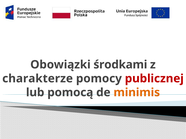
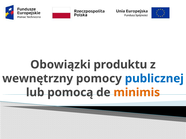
środkami: środkami -> produktu (120, 65)
charakterze: charakterze -> wewnętrzny (38, 79)
publicznej colour: red -> blue (154, 79)
